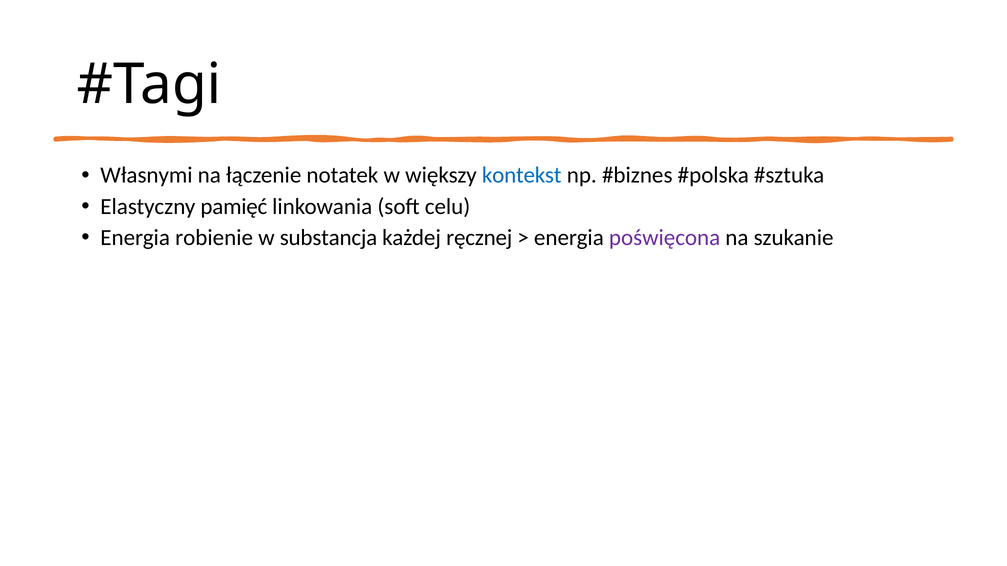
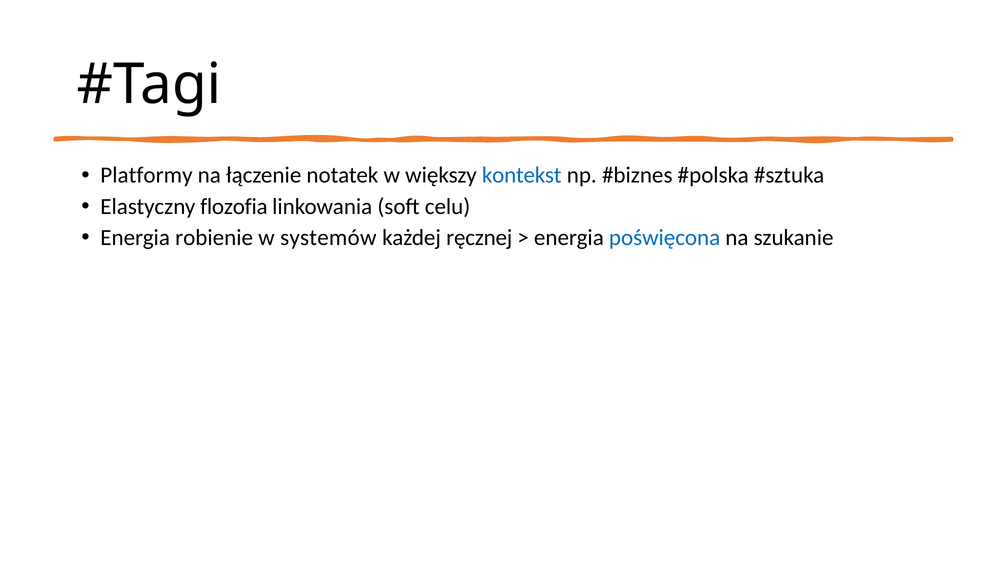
Własnymi: Własnymi -> Platformy (146, 175)
pamięć: pamięć -> flozofia (234, 207)
substancja: substancja -> systemów (328, 238)
poświęcona colour: purple -> blue (665, 238)
